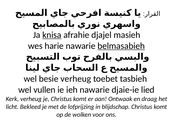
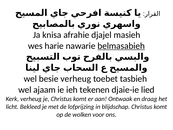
knisa underline: present -> none (52, 35)
vullen: vullen -> ajaam (45, 90)
ieh nawarie: nawarie -> tekenen (95, 90)
